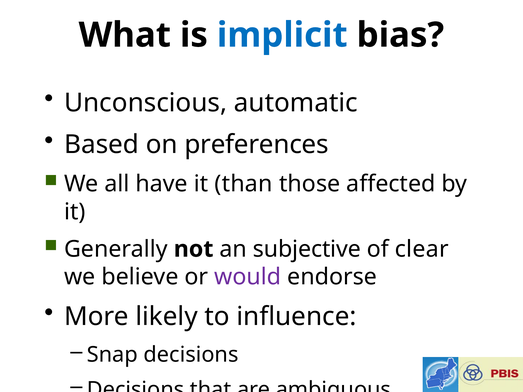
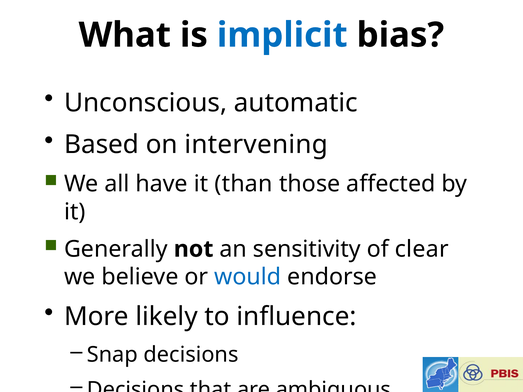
preferences: preferences -> intervening (256, 145)
subjective: subjective -> sensitivity (307, 249)
would colour: purple -> blue (248, 277)
